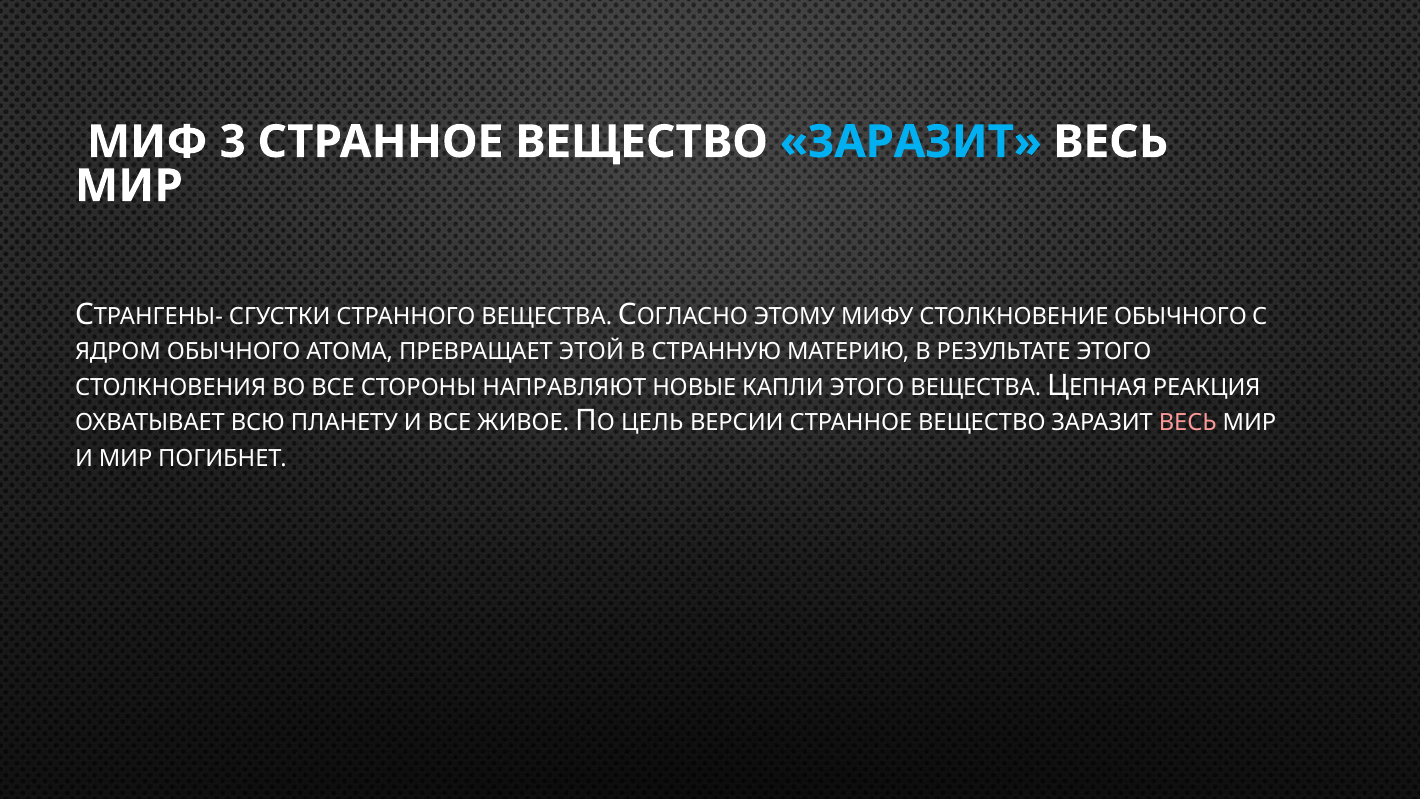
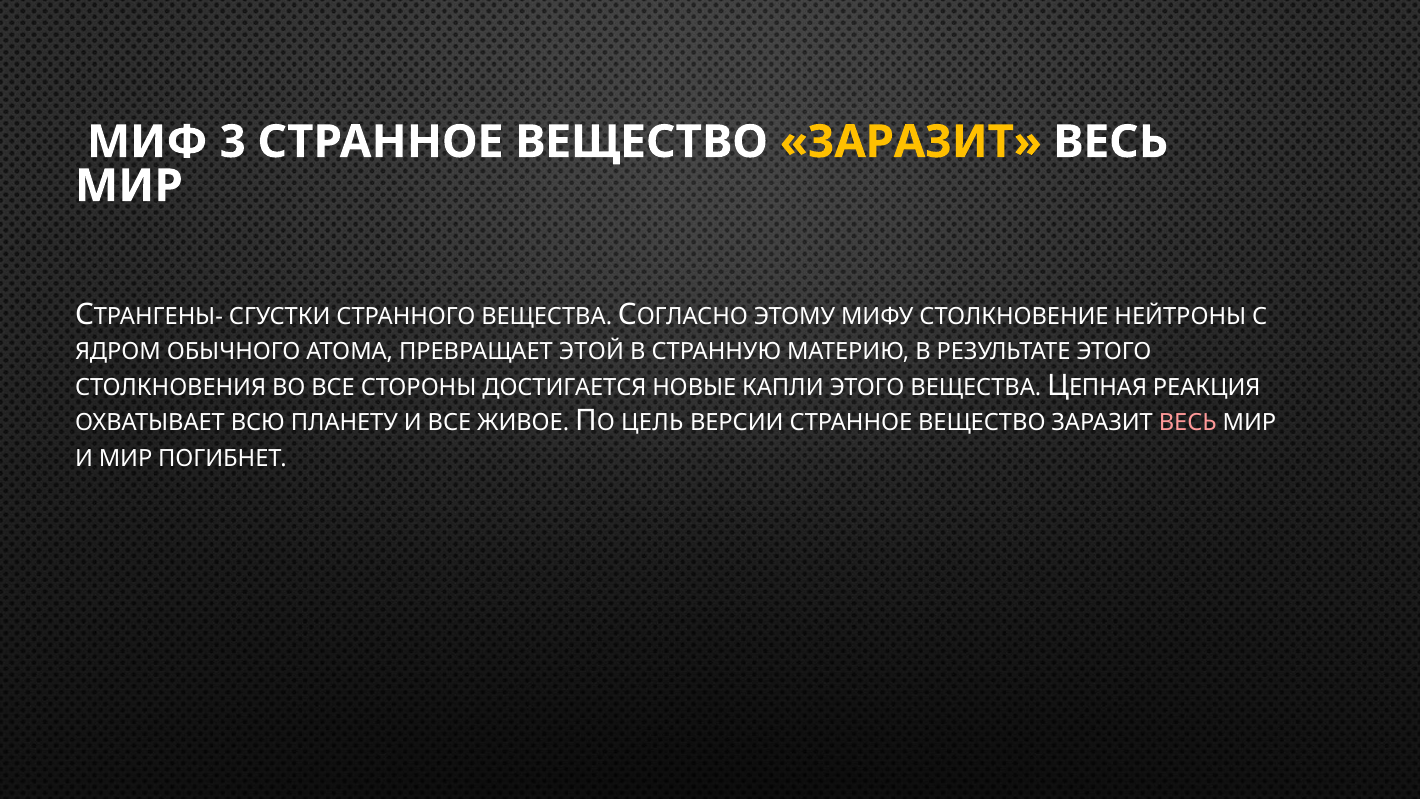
ЗАРАЗИТ colour: light blue -> yellow (911, 142)
СТОЛКНОВЕНИЕ ОБЫЧНОГО: ОБЫЧНОГО -> НЕЙТРОНЫ (1180, 316)
НАПРАВЛЯЮТ: НАПРАВЛЯЮТ -> ДОСТИГАЕТСЯ (564, 387)
